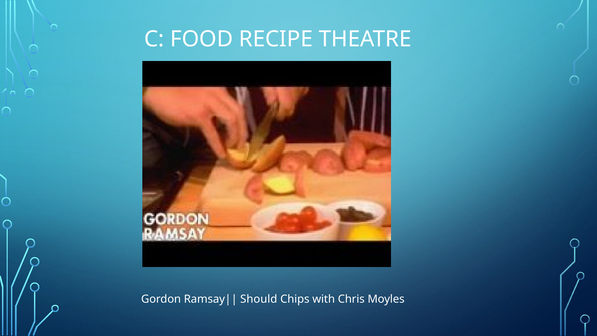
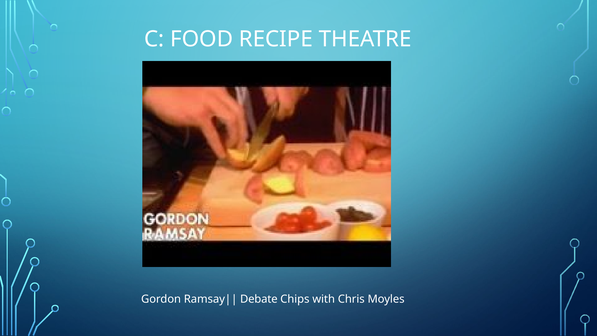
Should: Should -> Debate (259, 299)
